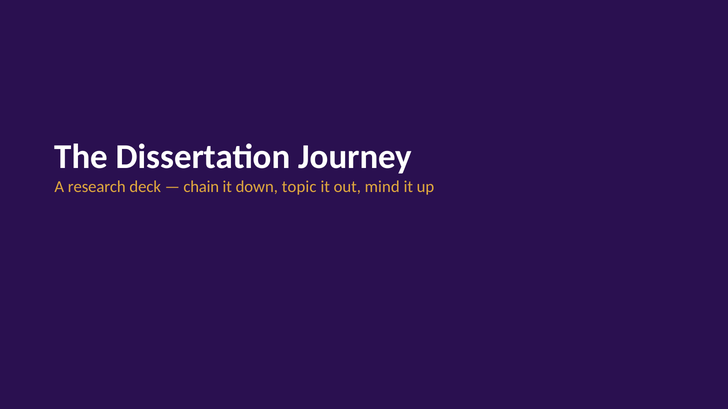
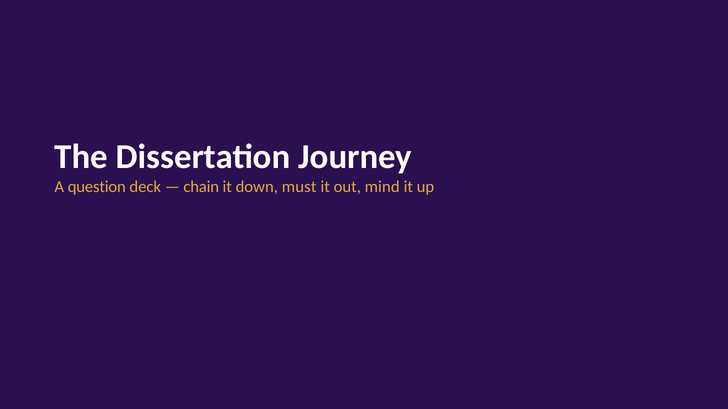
research: research -> question (97, 187)
topic: topic -> must (299, 187)
